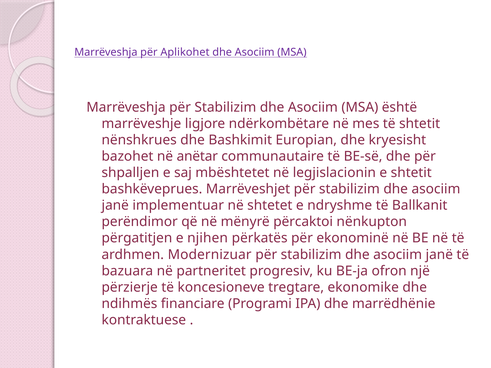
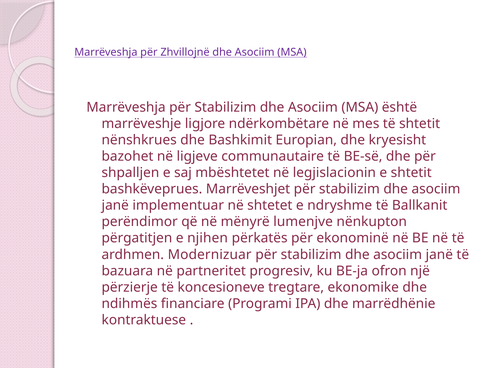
Aplikohet: Aplikohet -> Zhvillojnë (185, 52)
anëtar: anëtar -> ligjeve (197, 156)
përcaktoi: përcaktoi -> lumenjve (303, 222)
